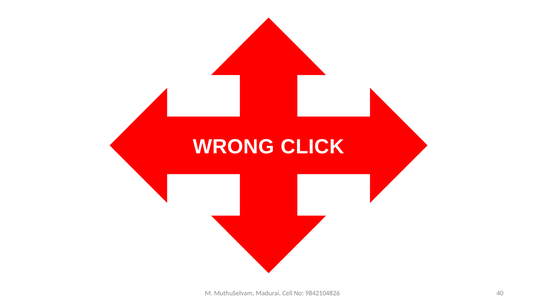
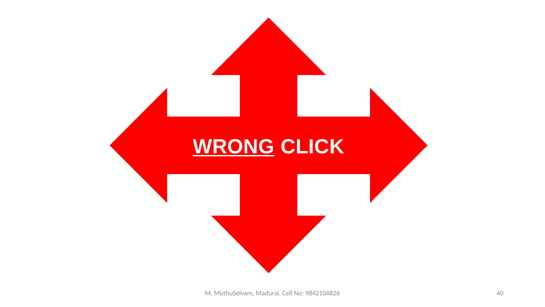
WRONG underline: none -> present (233, 147)
